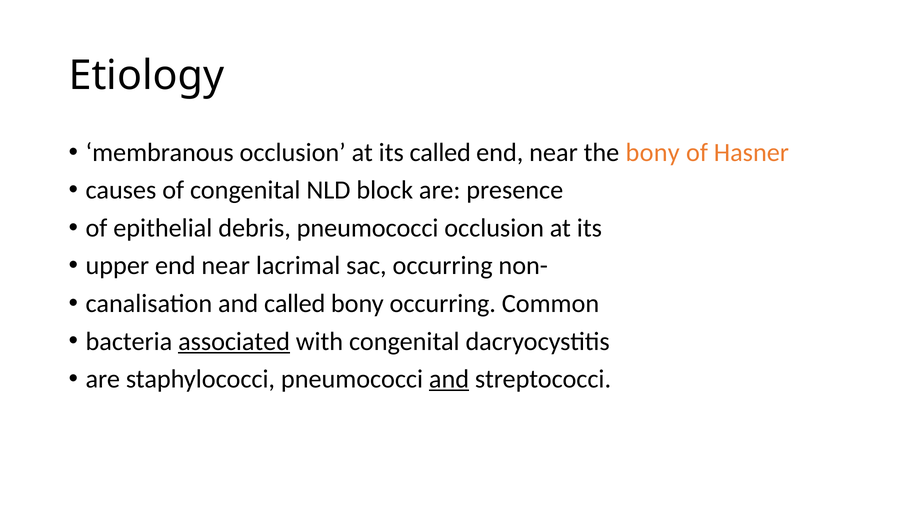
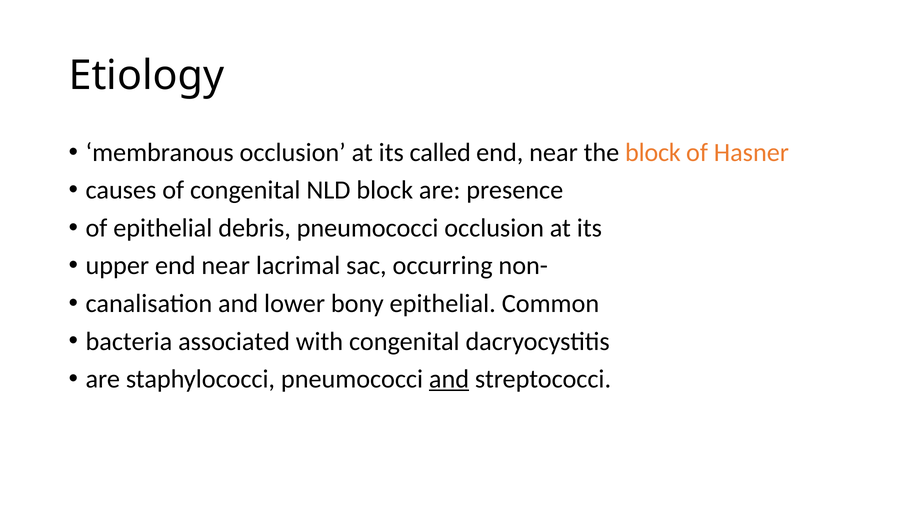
the bony: bony -> block (653, 152)
and called: called -> lower (295, 303)
bony occurring: occurring -> epithelial (443, 303)
associated underline: present -> none (234, 341)
